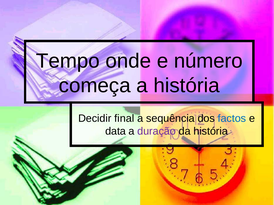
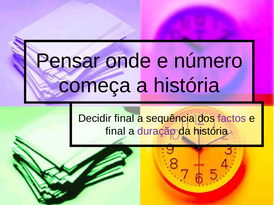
Tempo: Tempo -> Pensar (68, 61)
factos colour: blue -> purple (232, 119)
data: data -> final (115, 132)
